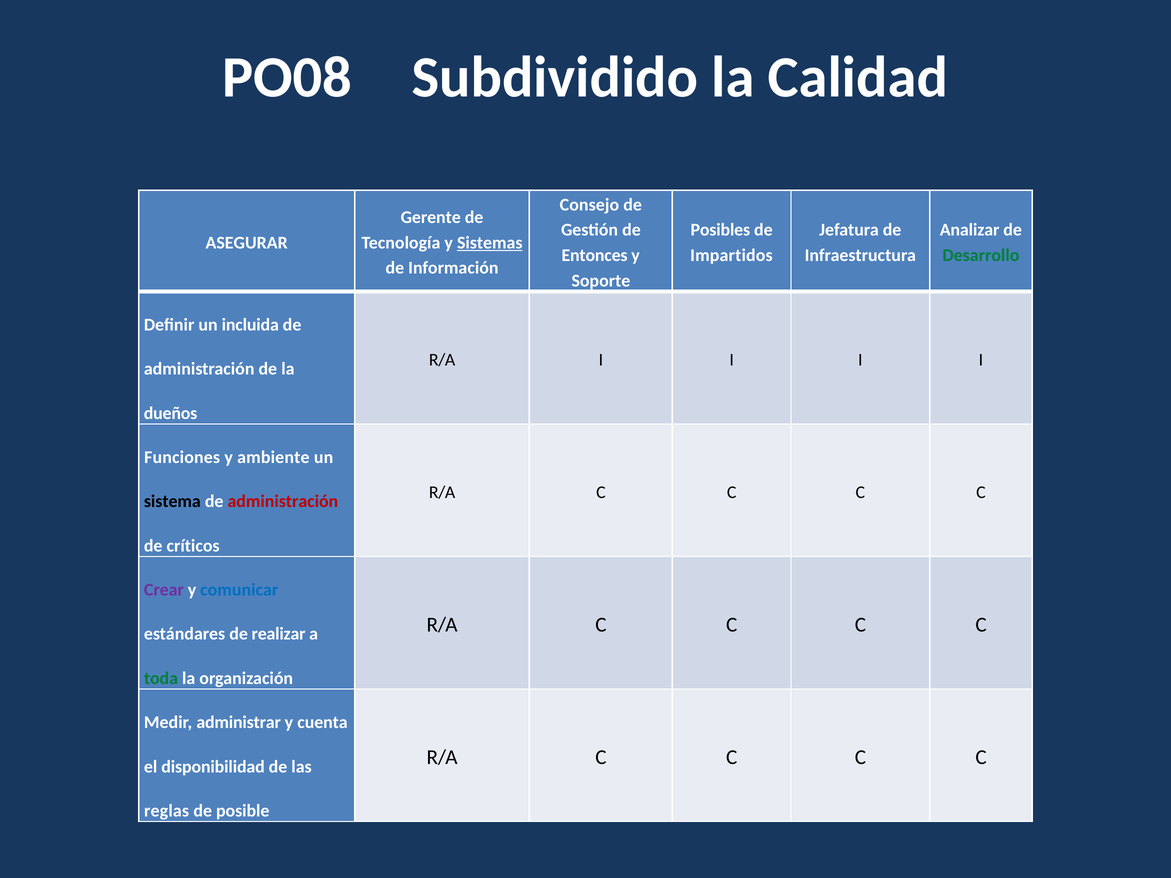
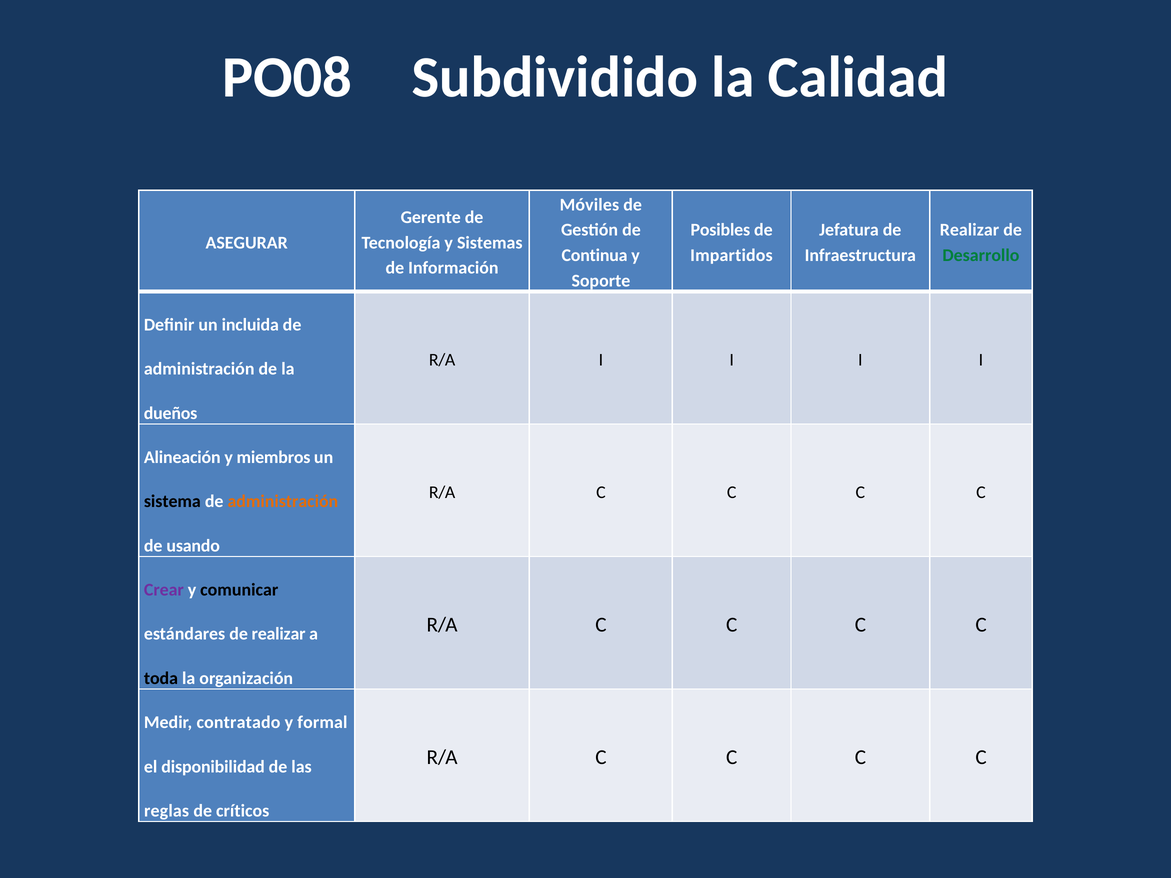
Consejo: Consejo -> Móviles (589, 205)
Analizar: Analizar -> Realizar (969, 230)
Sistemas underline: present -> none (490, 243)
Entonces: Entonces -> Continua (595, 255)
Funciones: Funciones -> Alineación (182, 458)
ambiente: ambiente -> miembros (274, 458)
administración colour: red -> orange (283, 502)
críticos: críticos -> usando (193, 546)
comunicar colour: blue -> black (239, 590)
toda colour: green -> black (161, 678)
administrar: administrar -> contratado (238, 723)
cuenta: cuenta -> formal (322, 723)
posible: posible -> críticos (243, 811)
